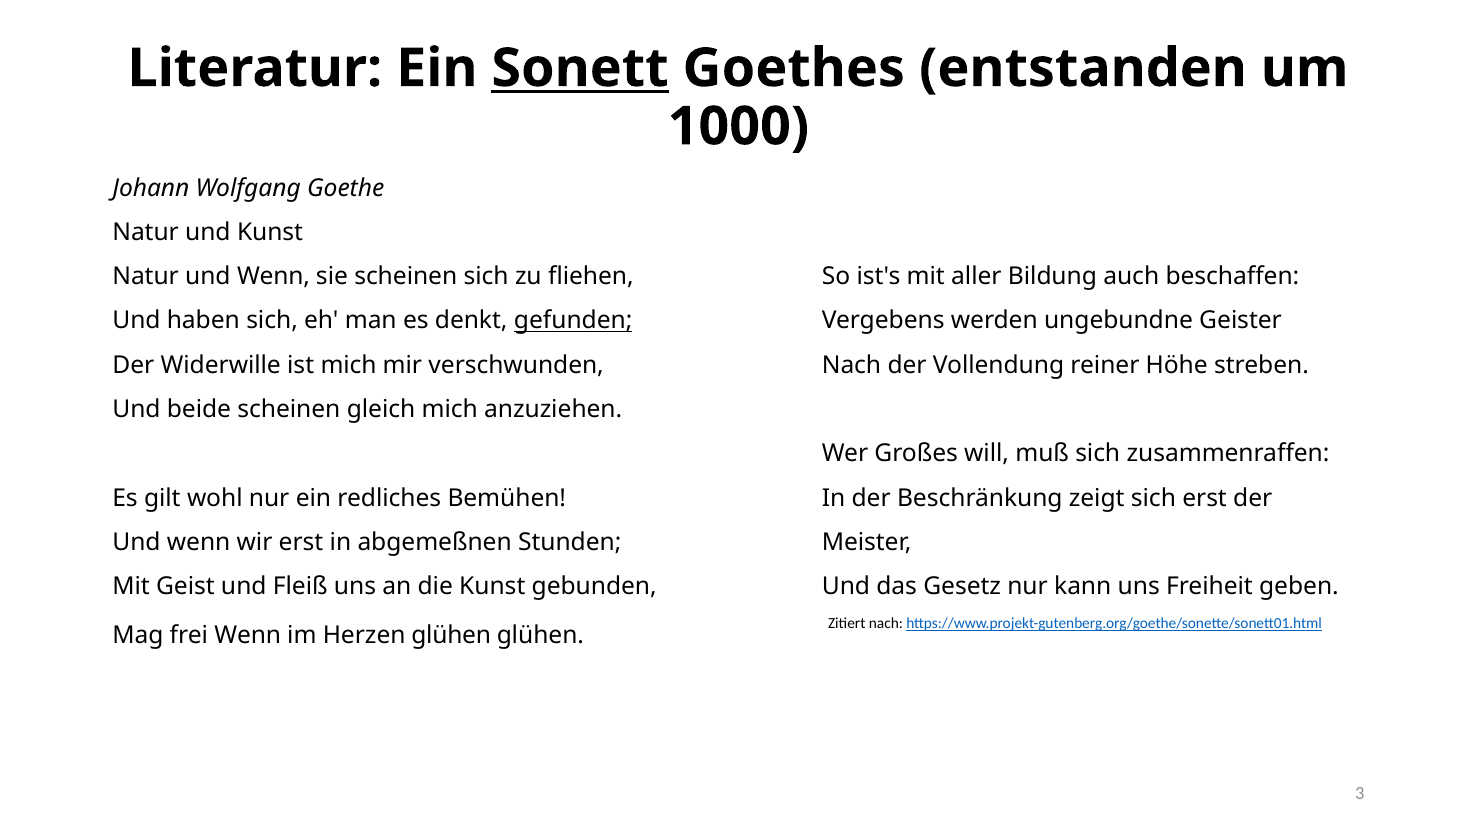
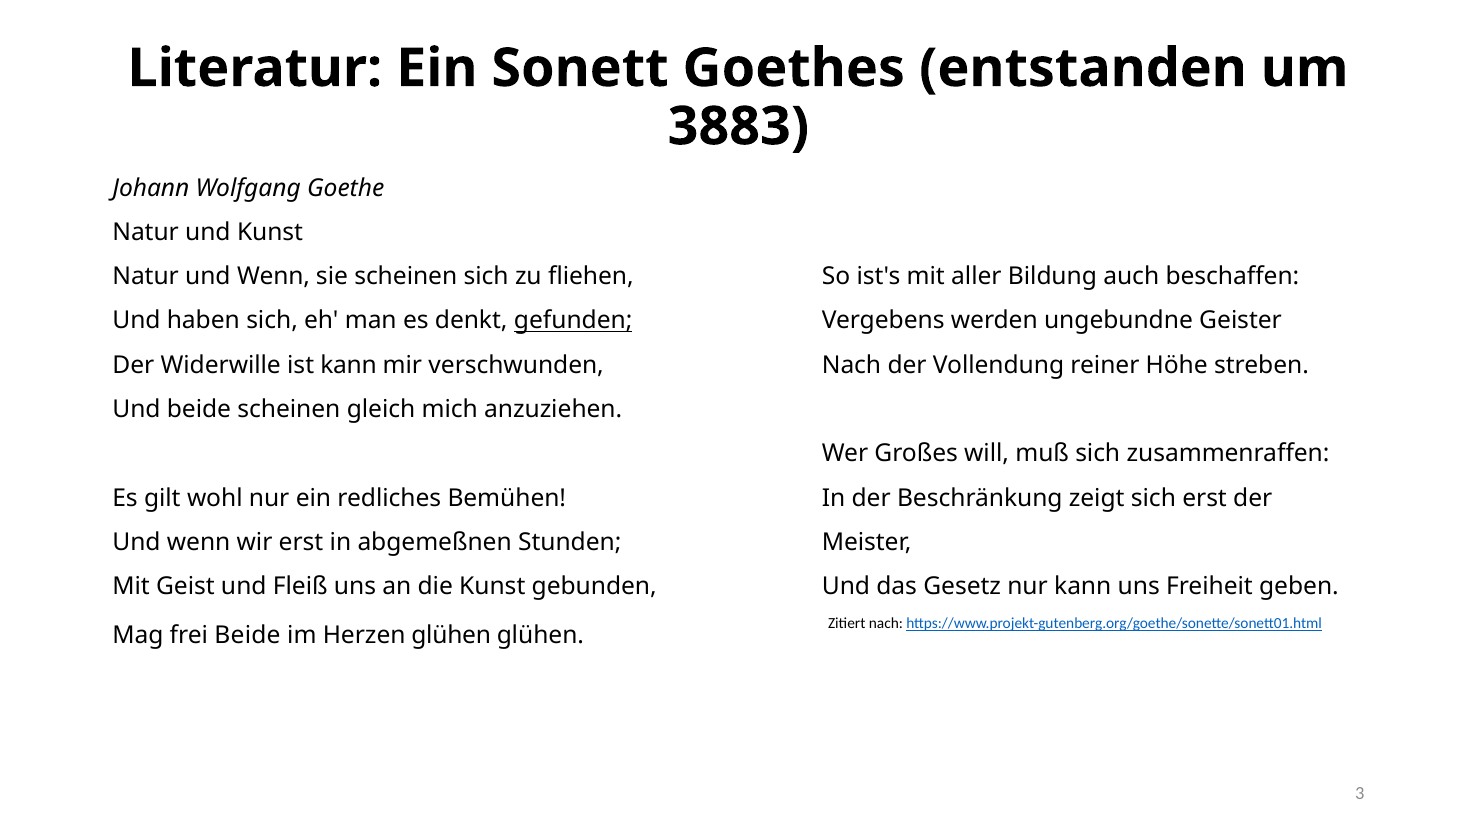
Sonett underline: present -> none (580, 68)
1000: 1000 -> 3883 (738, 126)
ist mich: mich -> kann (349, 365)
frei Wenn: Wenn -> Beide (248, 636)
